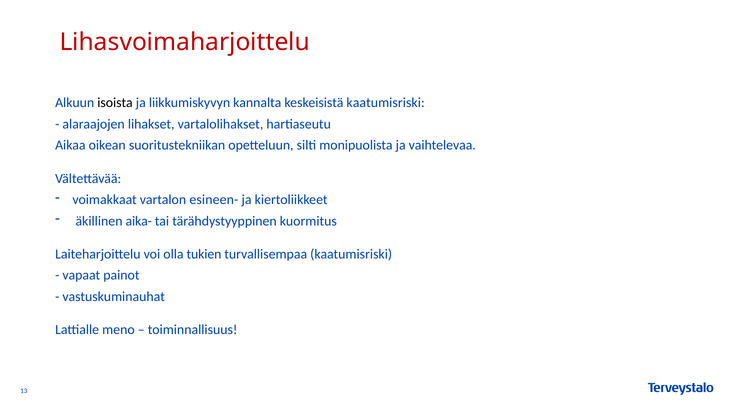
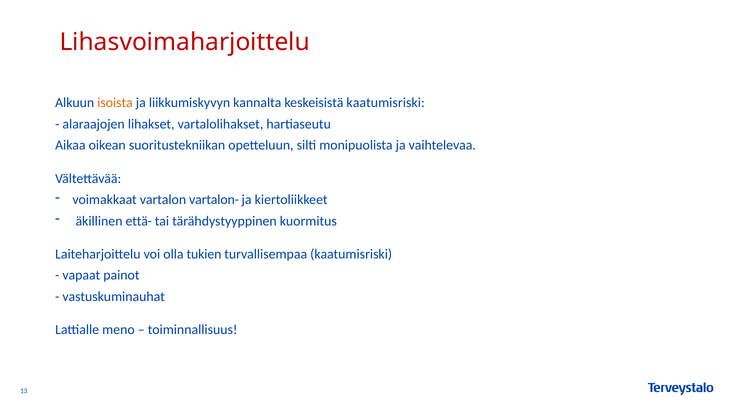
isoista colour: black -> orange (115, 103)
esineen-: esineen- -> vartalon- (214, 200)
aika-: aika- -> että- (139, 221)
